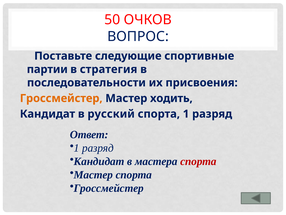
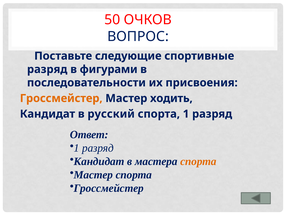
партии: партии -> разряд (47, 69)
стратегия: стратегия -> фигурами (109, 69)
спорта colour: red -> orange (198, 161)
